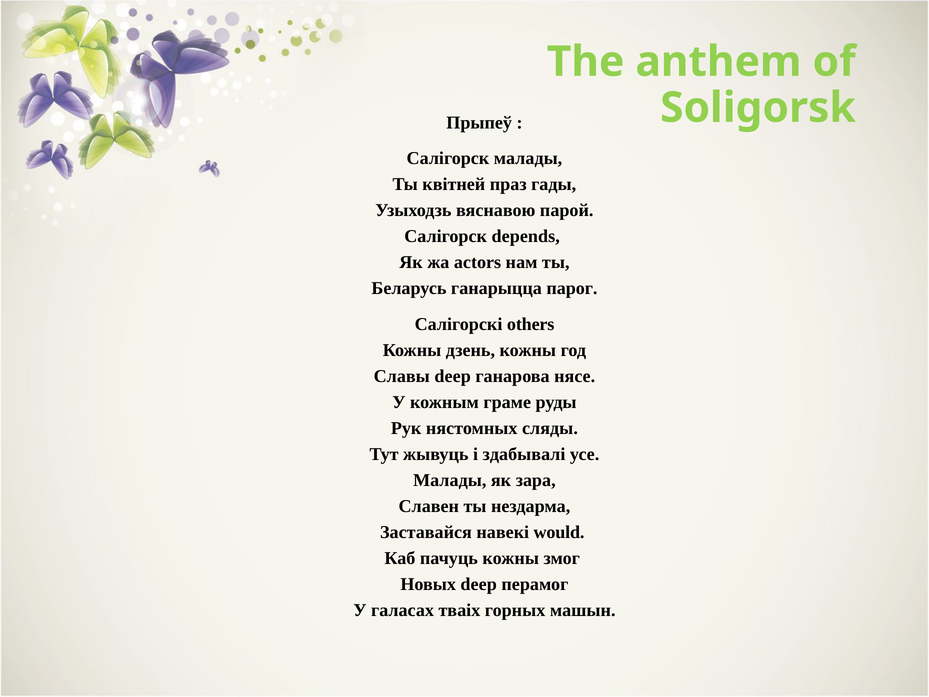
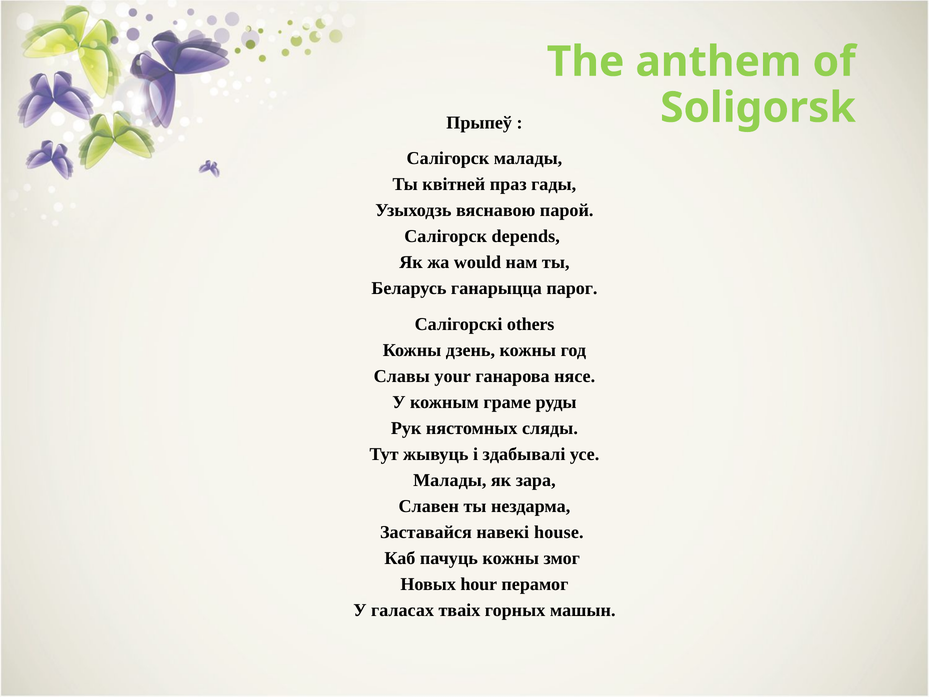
actors: actors -> would (478, 262)
Славы deep: deep -> your (453, 376)
would: would -> house (559, 532)
Новых deep: deep -> hour (479, 584)
